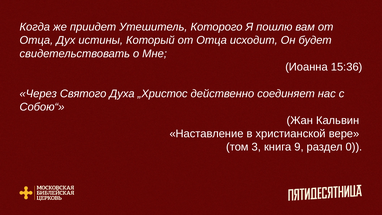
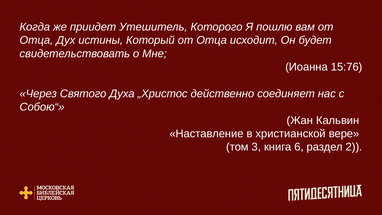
15:36: 15:36 -> 15:76 (347, 67)
9: 9 -> 6 (299, 147)
0: 0 -> 2 (354, 147)
